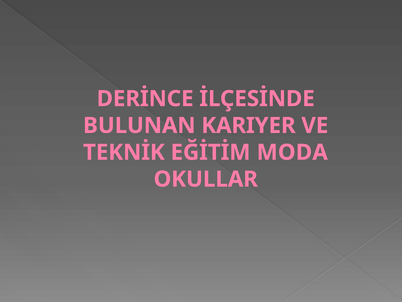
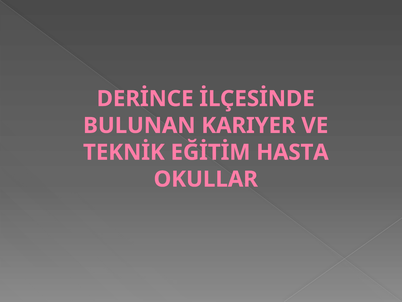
MODA: MODA -> HASTA (292, 152)
